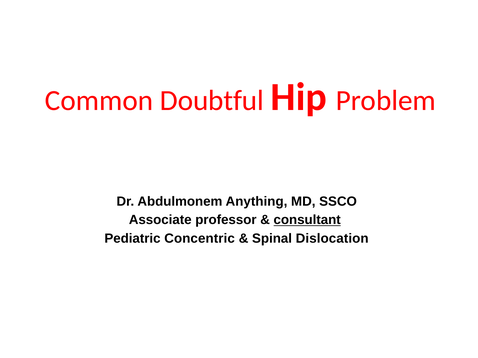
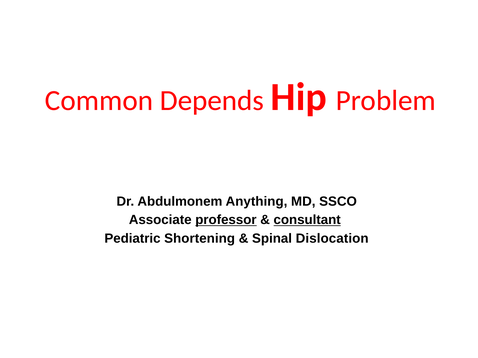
Doubtful: Doubtful -> Depends (212, 101)
professor underline: none -> present (226, 220)
Concentric: Concentric -> Shortening (200, 239)
